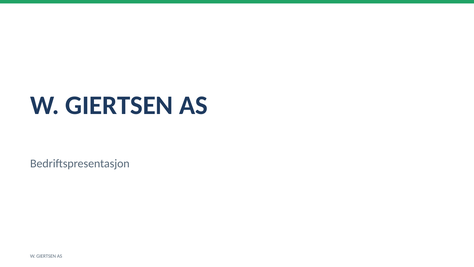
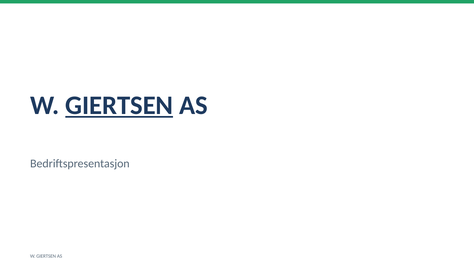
GIERTSEN underline: none -> present (119, 105)
